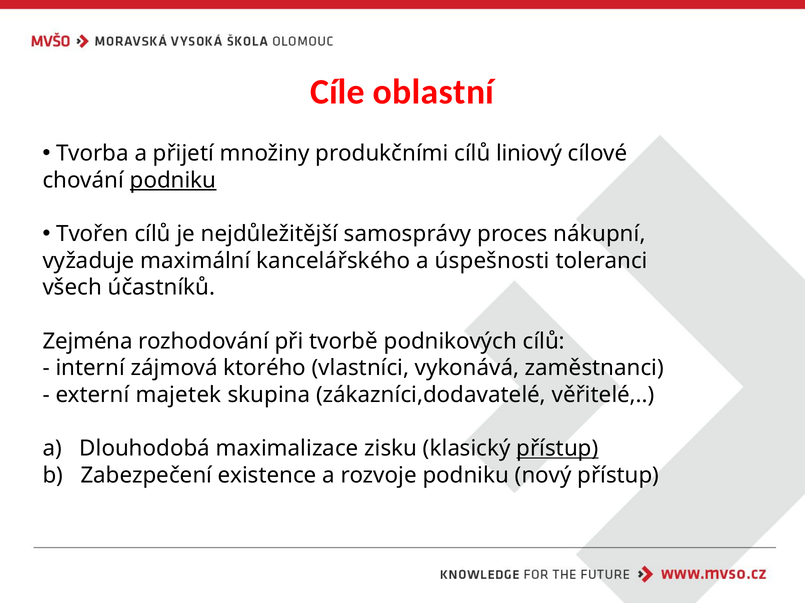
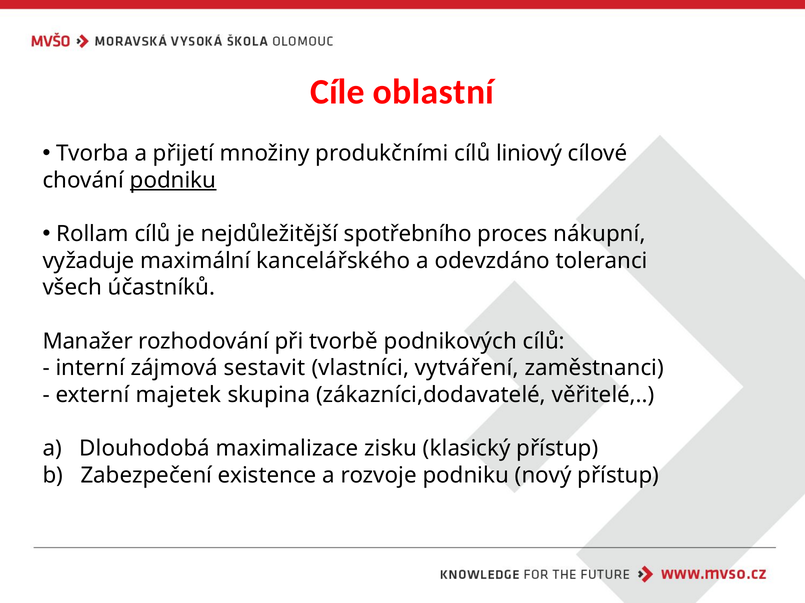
Tvořen: Tvořen -> Rollam (92, 234)
samosprávy: samosprávy -> spotřebního (408, 234)
úspešnosti: úspešnosti -> odevzdáno (492, 261)
Zejména: Zejména -> Manažer (88, 342)
ktorého: ktorého -> sestavit (265, 368)
vykonává: vykonává -> vytváření (467, 368)
přístup underline: present -> none (557, 449)
